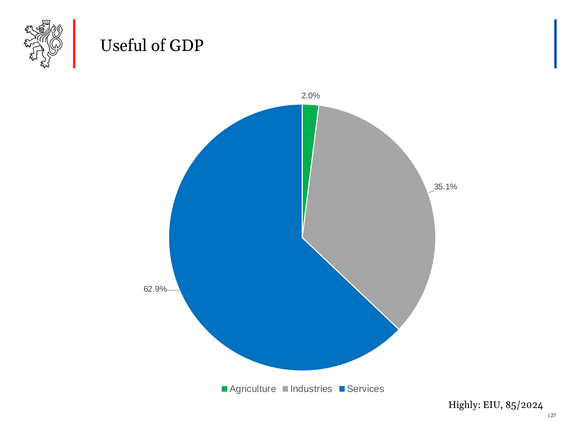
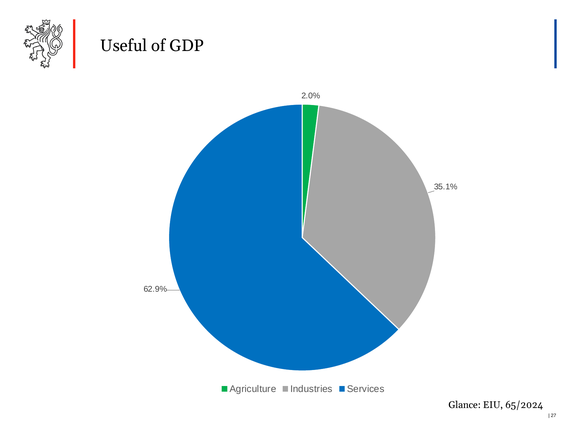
Highly: Highly -> Glance (465, 406)
85/2024: 85/2024 -> 65/2024 (524, 406)
